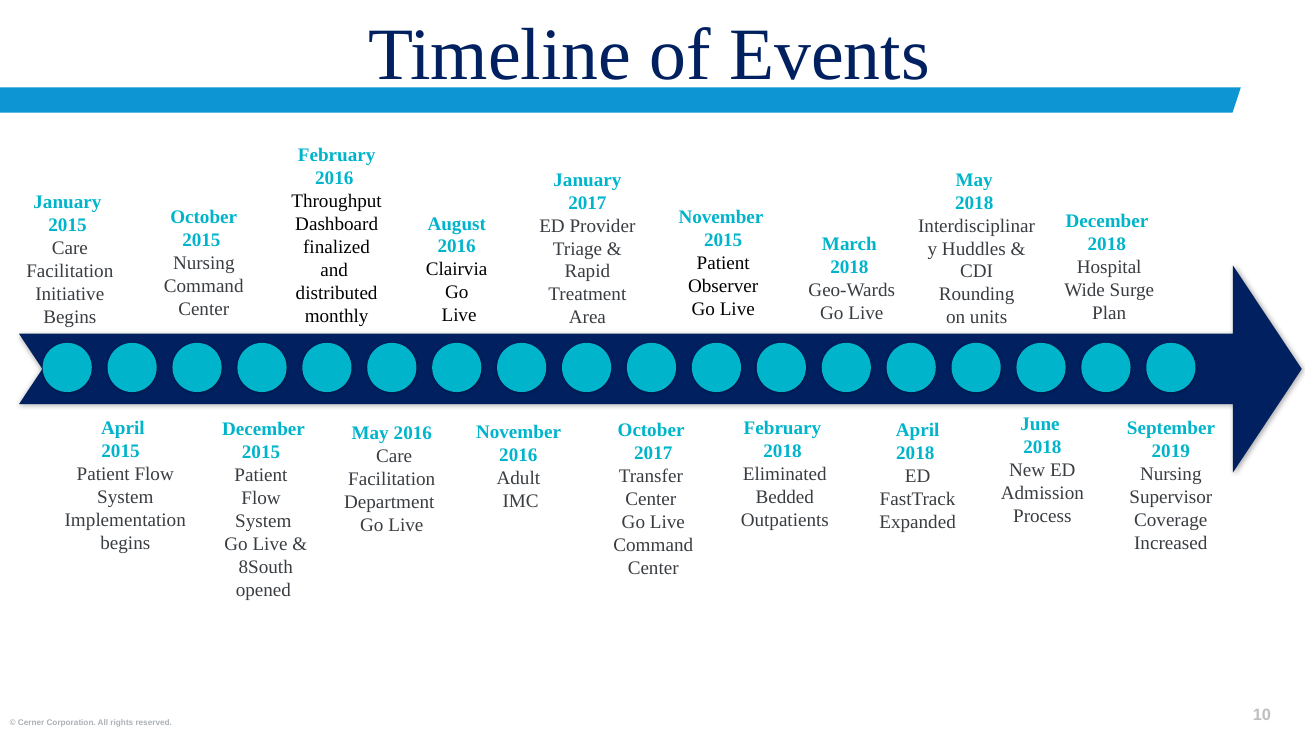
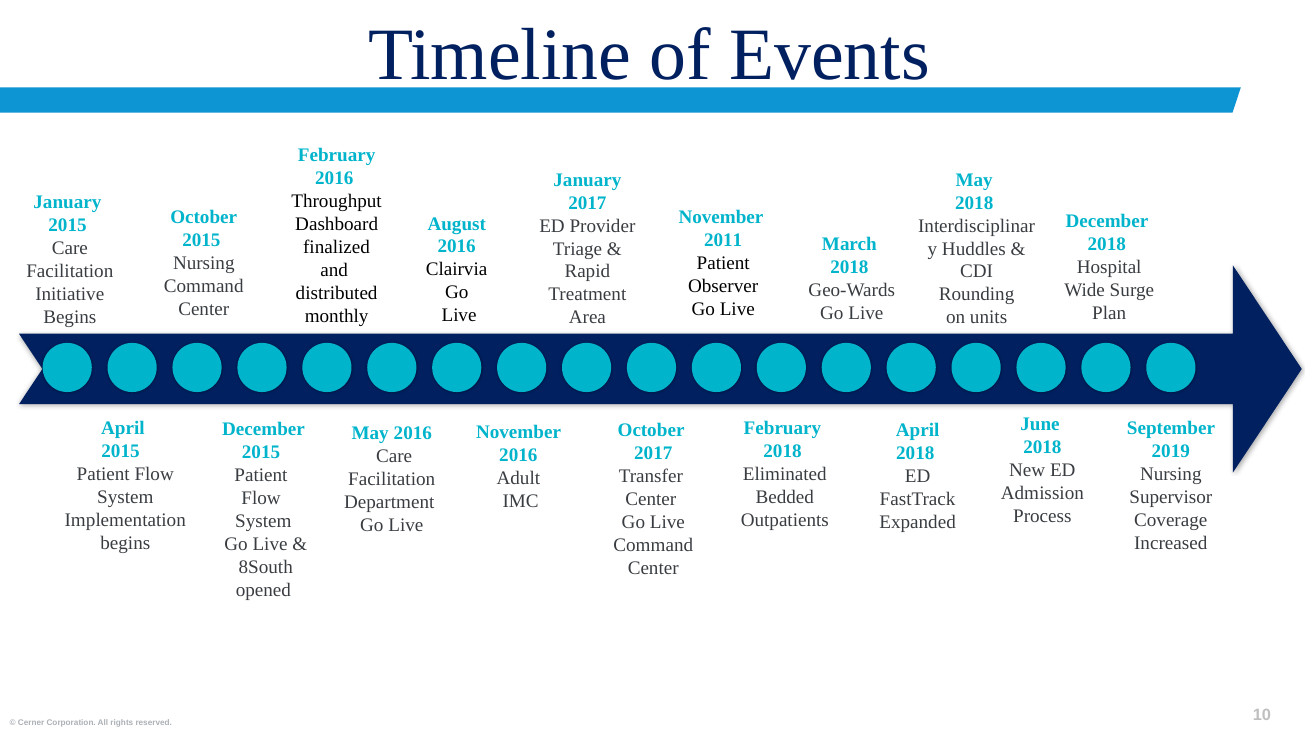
2015: 2015 -> 2011 (723, 240)
